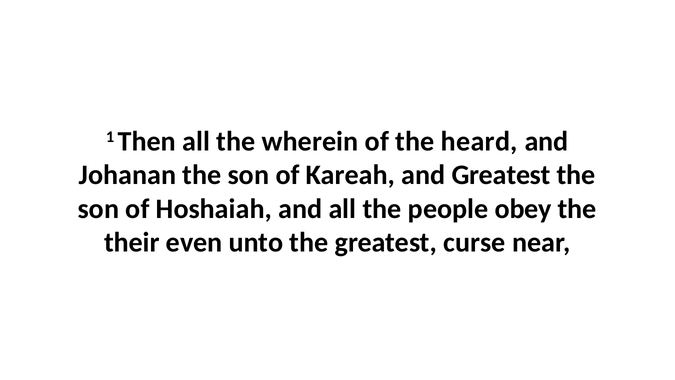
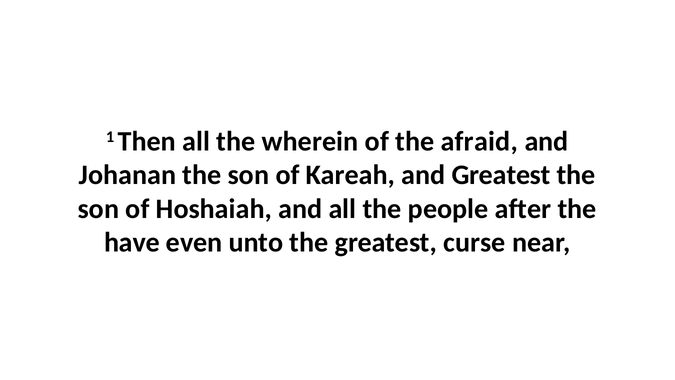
heard: heard -> afraid (479, 141)
obey: obey -> after (523, 209)
their: their -> have (132, 242)
